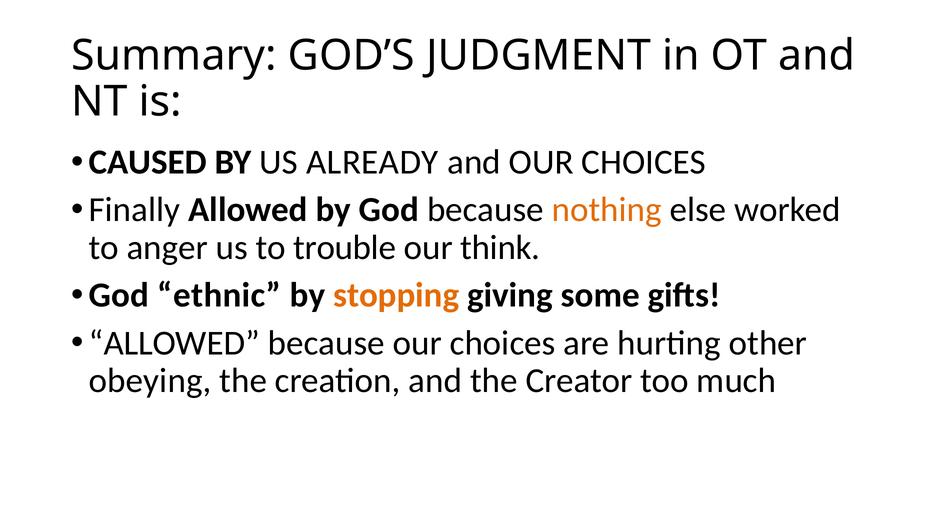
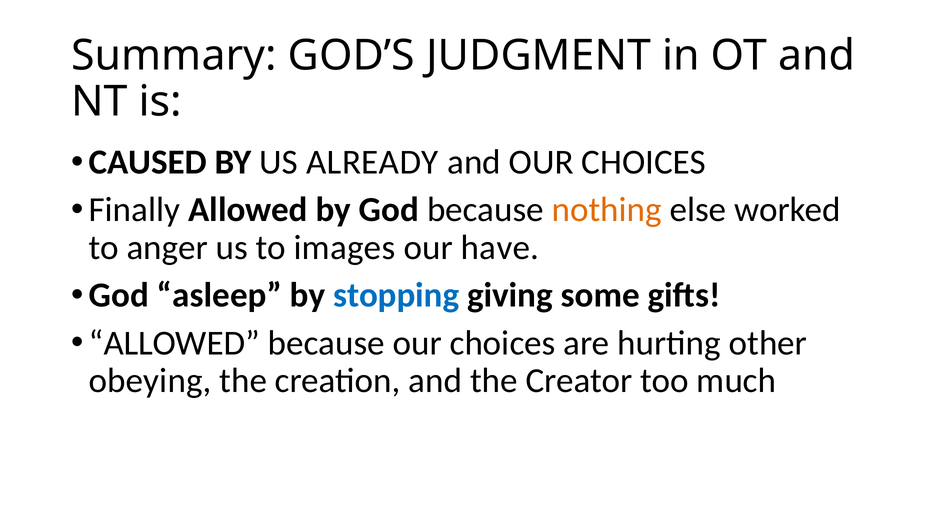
trouble: trouble -> images (344, 248)
think: think -> have (500, 248)
ethnic: ethnic -> asleep (219, 296)
stopping colour: orange -> blue (396, 296)
